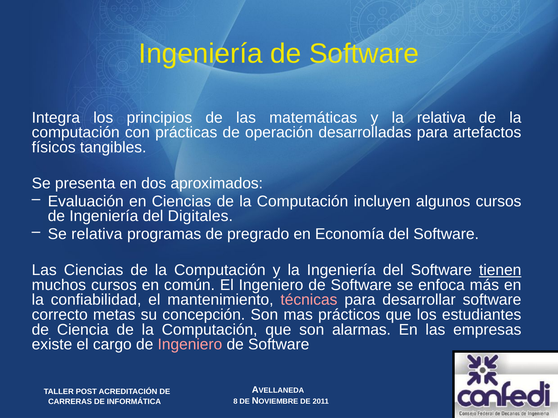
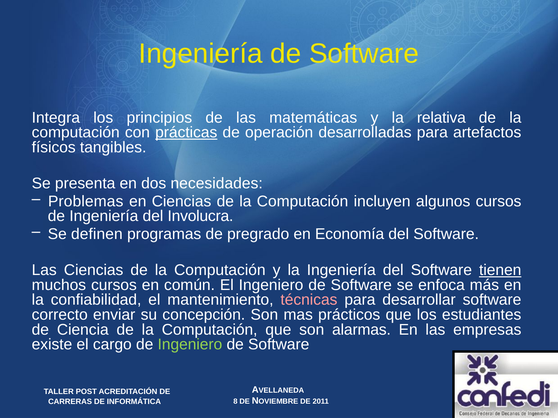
prácticas underline: none -> present (186, 133)
aproximados: aproximados -> necesidades (217, 184)
Evaluación: Evaluación -> Problemas (86, 202)
Digitales: Digitales -> Involucra (200, 216)
Se relativa: relativa -> definen (97, 234)
metas: metas -> enviar (114, 315)
Ingeniero colour: pink -> light green (190, 345)
